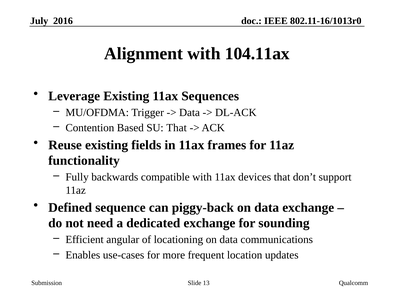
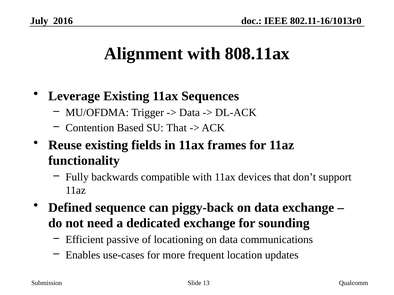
104.11ax: 104.11ax -> 808.11ax (257, 54)
angular: angular -> passive (123, 240)
